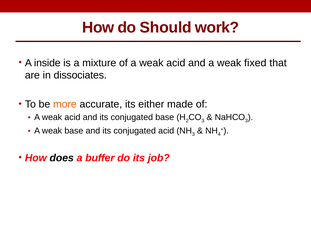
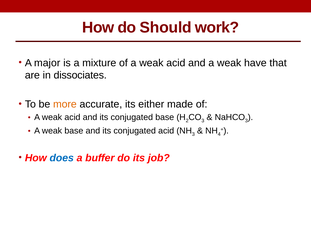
inside: inside -> major (47, 63)
fixed: fixed -> have (255, 63)
does colour: black -> blue (62, 158)
